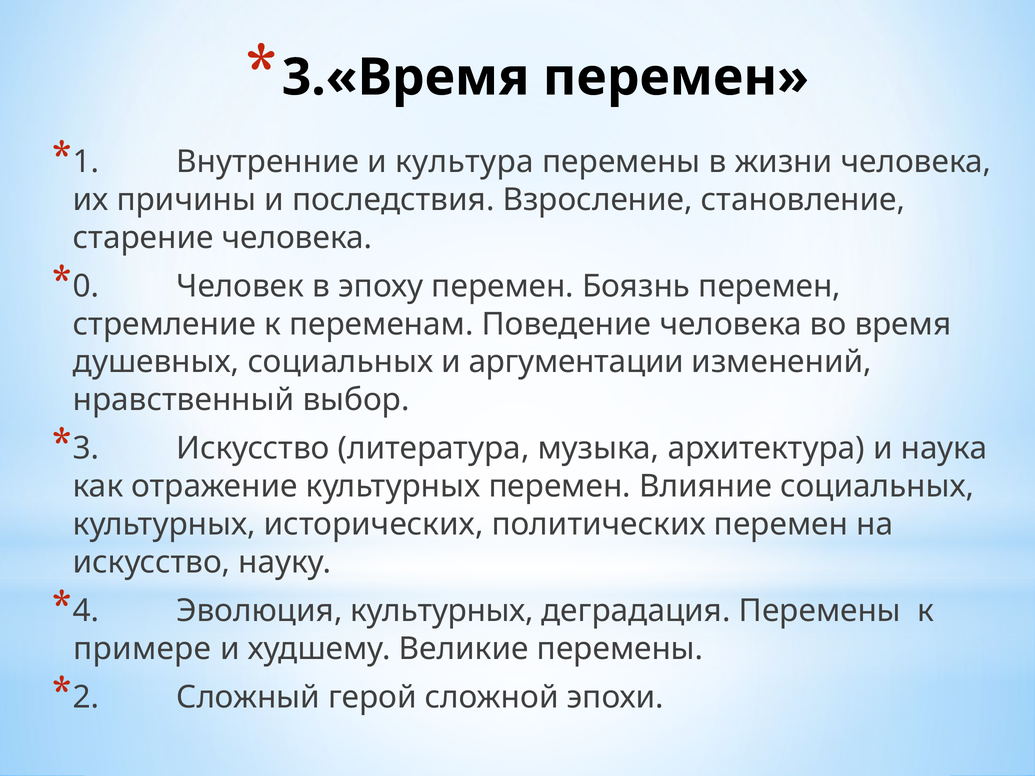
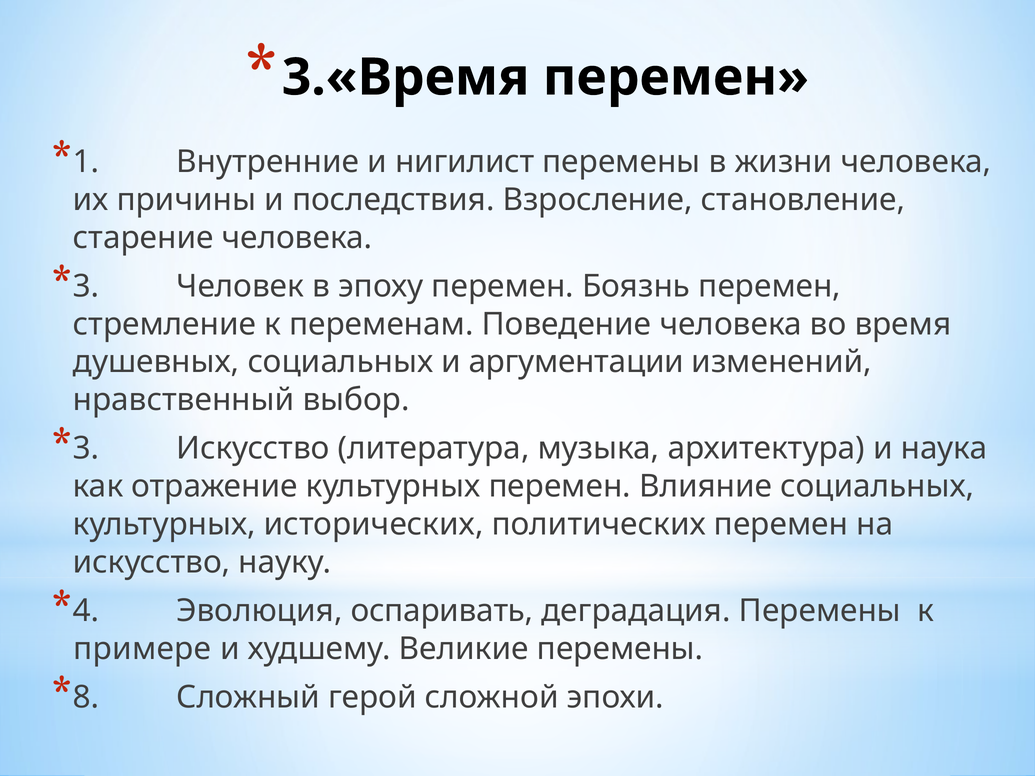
культура: культура -> нигилист (465, 162)
0: 0 -> 3 (86, 286)
Эволюция культурных: культурных -> оспаривать (442, 611)
2: 2 -> 8 (86, 698)
